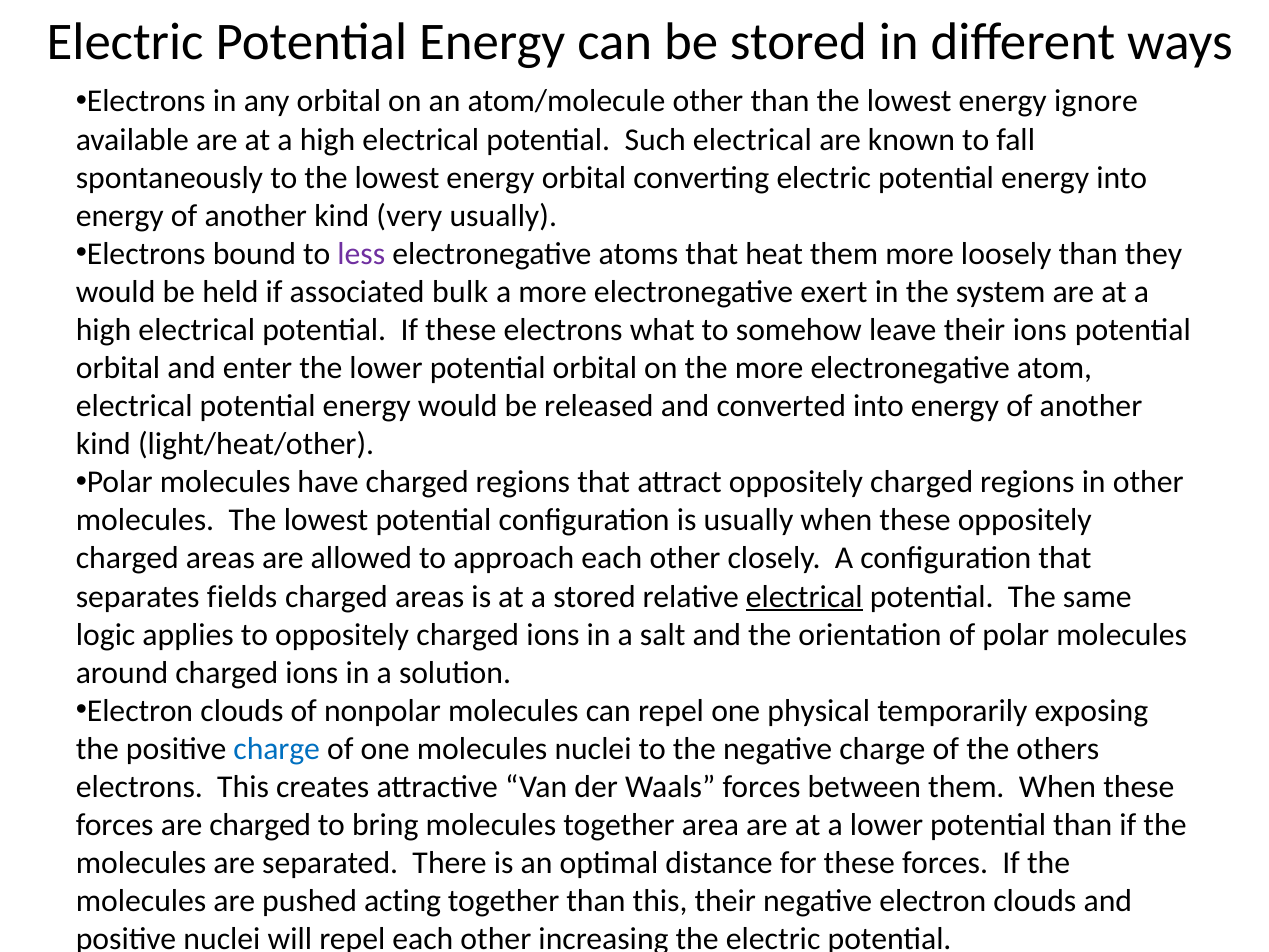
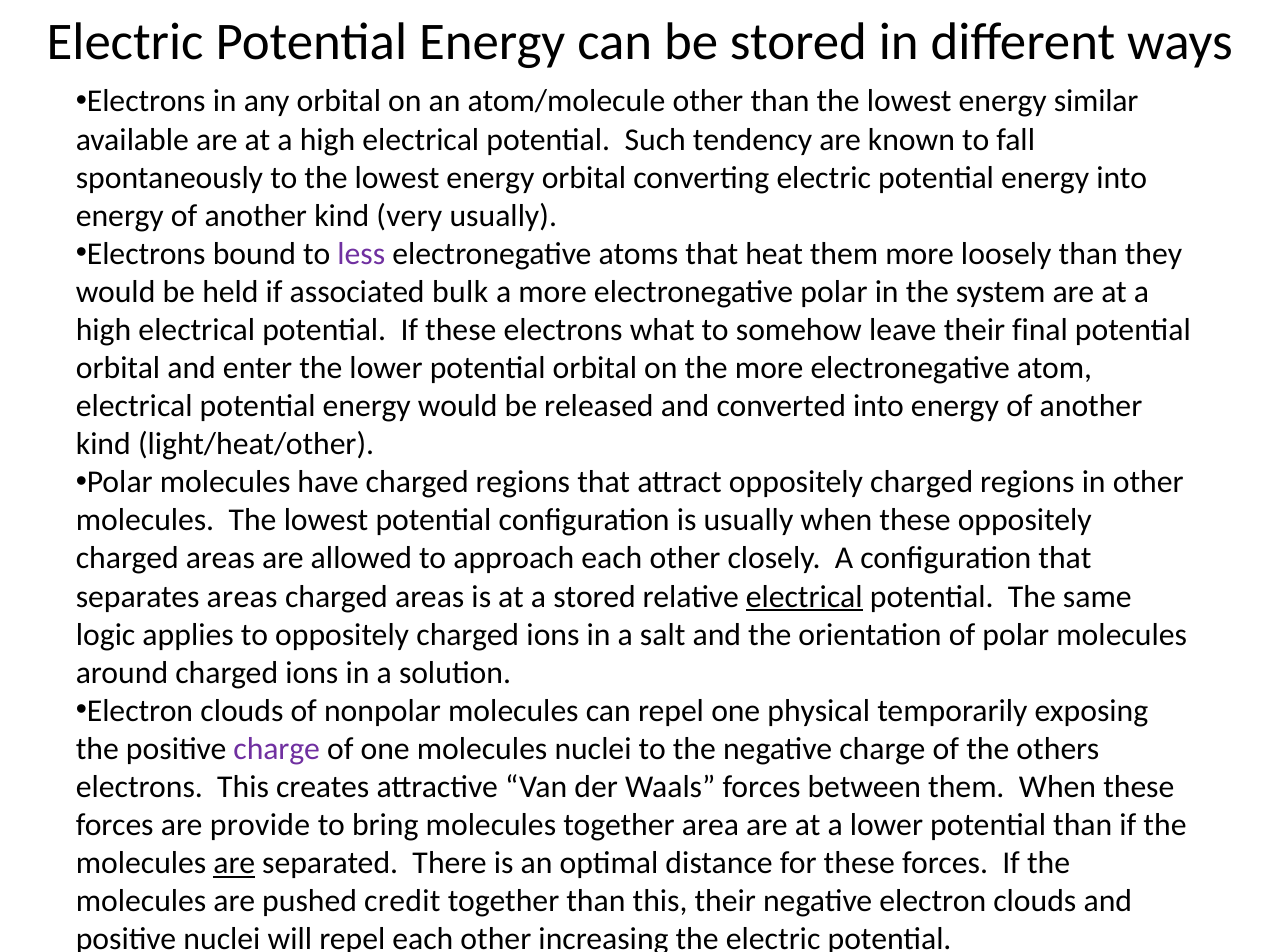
ignore: ignore -> similar (1096, 101)
Such electrical: electrical -> tendency (753, 140)
electronegative exert: exert -> polar (834, 292)
their ions: ions -> final (1040, 330)
separates fields: fields -> areas (242, 596)
charge colour: blue -> purple (277, 749)
are charged: charged -> provide (260, 825)
are underline: none -> present (234, 863)
acting: acting -> credit (402, 901)
